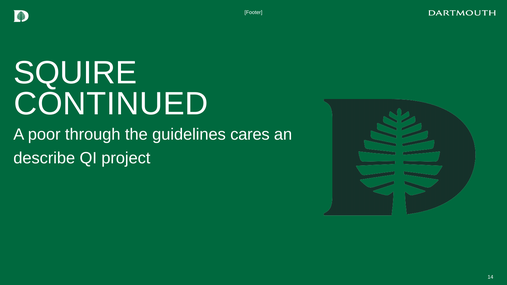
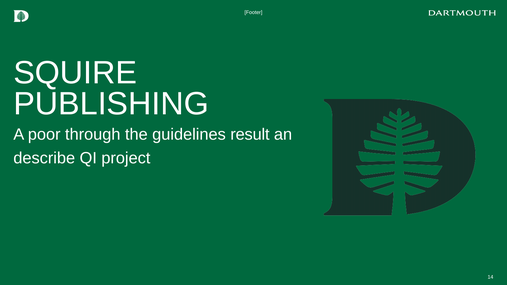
CONTINUED: CONTINUED -> PUBLISHING (111, 104)
cares: cares -> result (250, 135)
